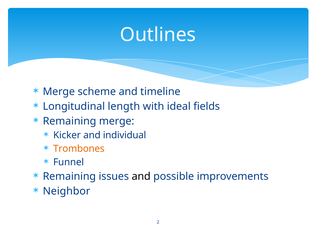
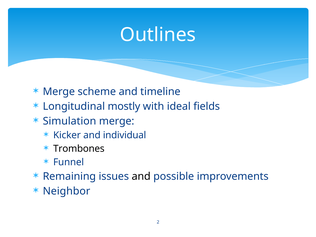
length: length -> mostly (124, 106)
Remaining: Remaining -> Simulation (70, 121)
Trombones colour: orange -> black (79, 149)
